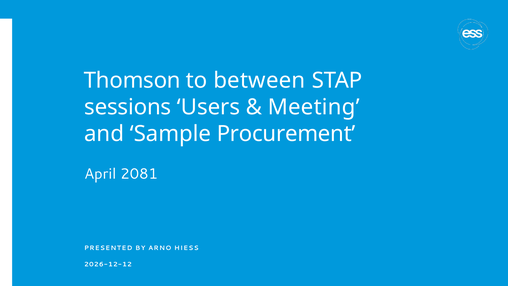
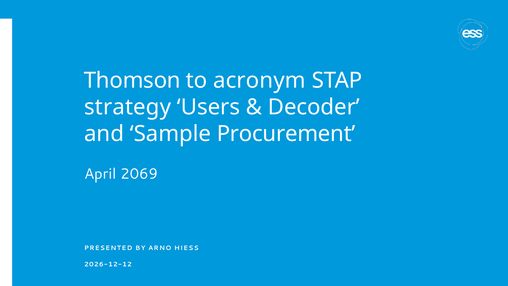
between: between -> acronym (259, 81)
sessions: sessions -> strategy (128, 107)
Meeting: Meeting -> Decoder (314, 107)
2081: 2081 -> 2069 (139, 174)
